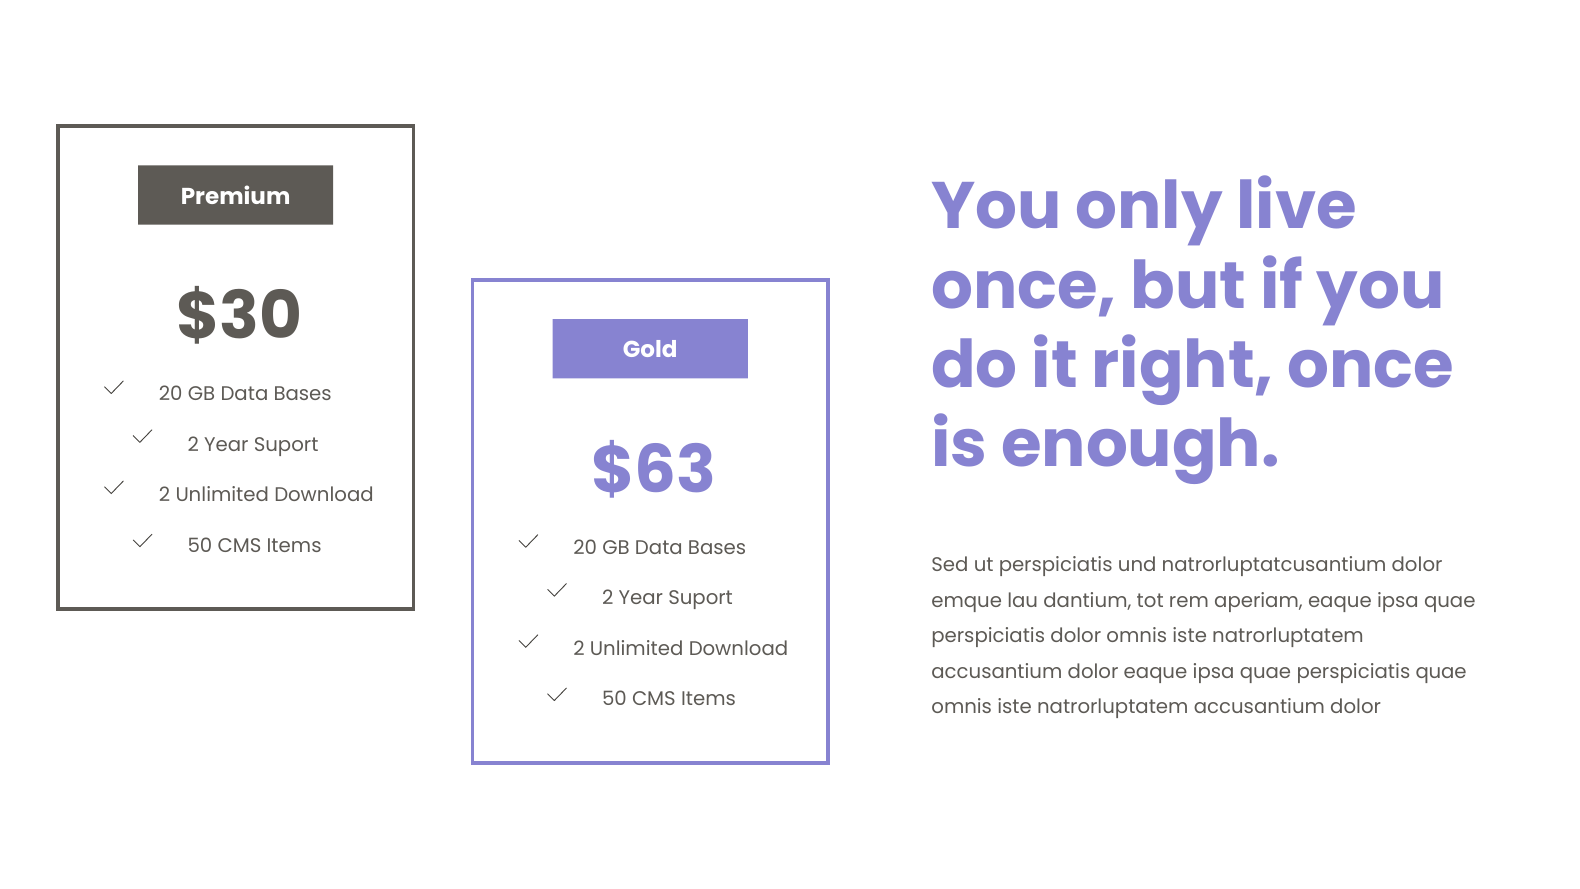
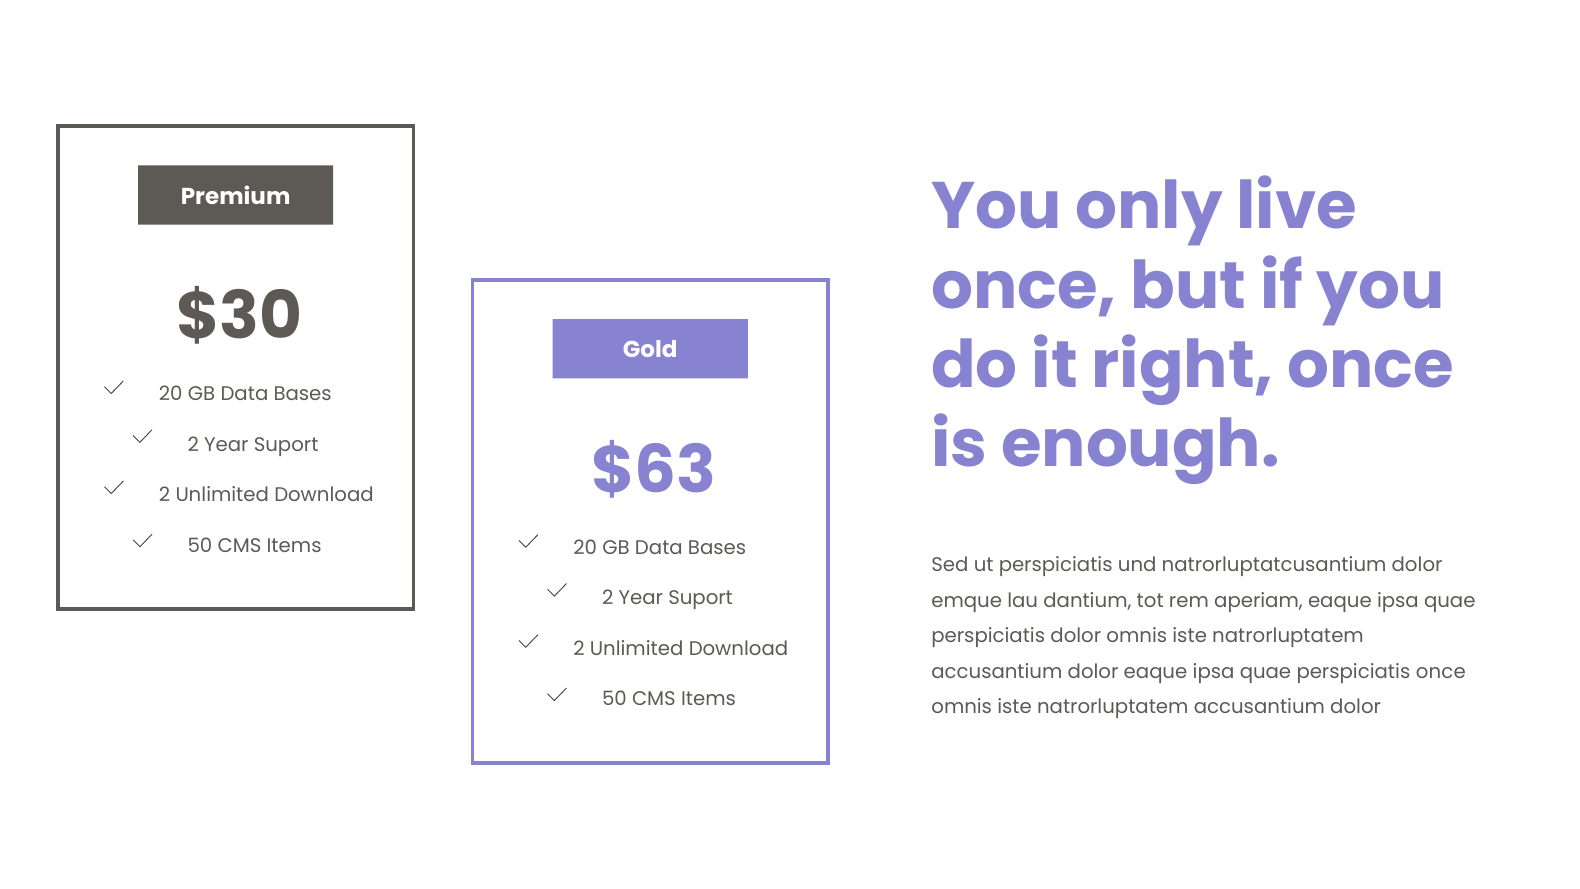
perspiciatis quae: quae -> once (1441, 672)
